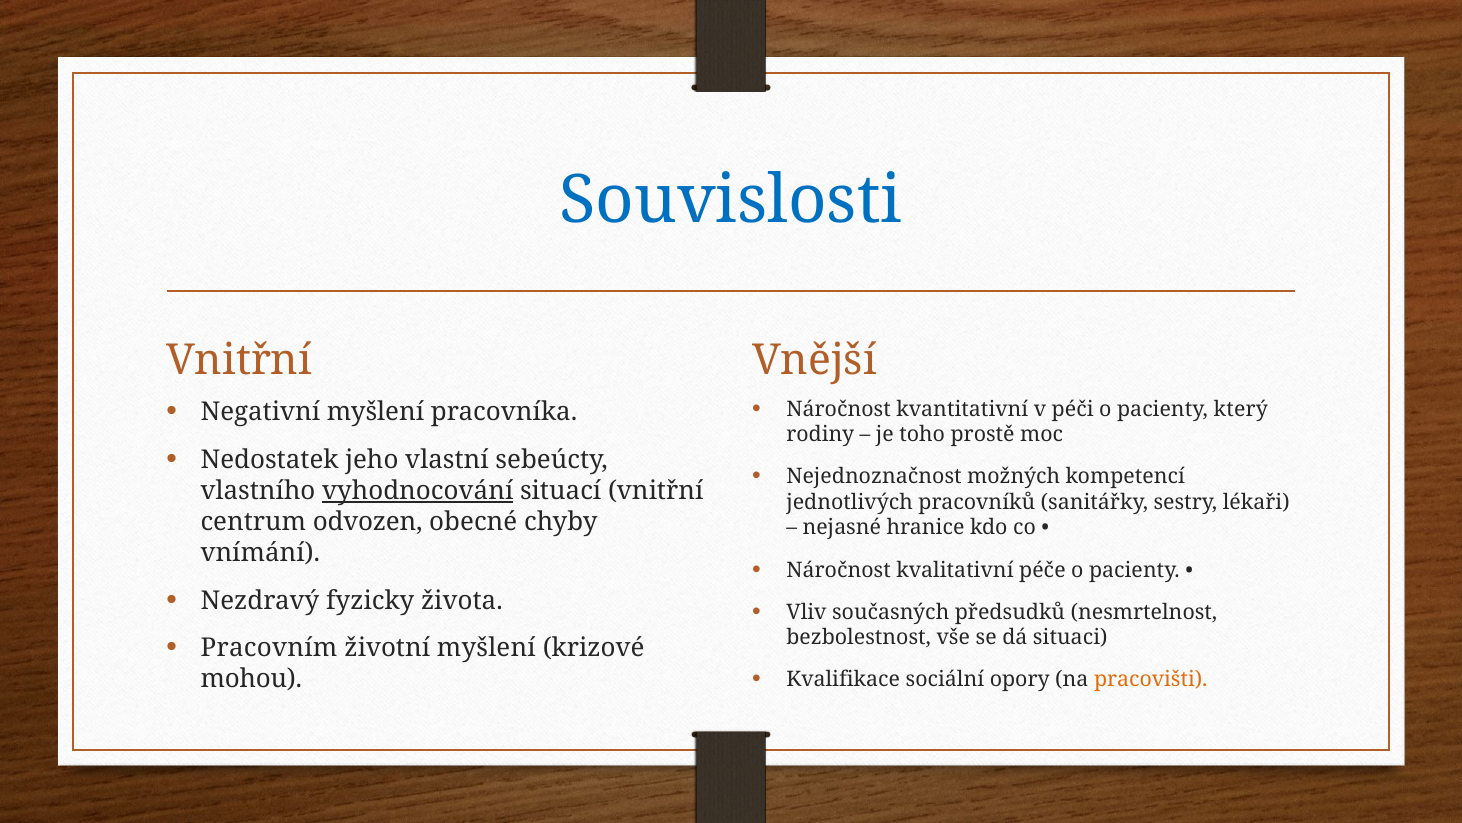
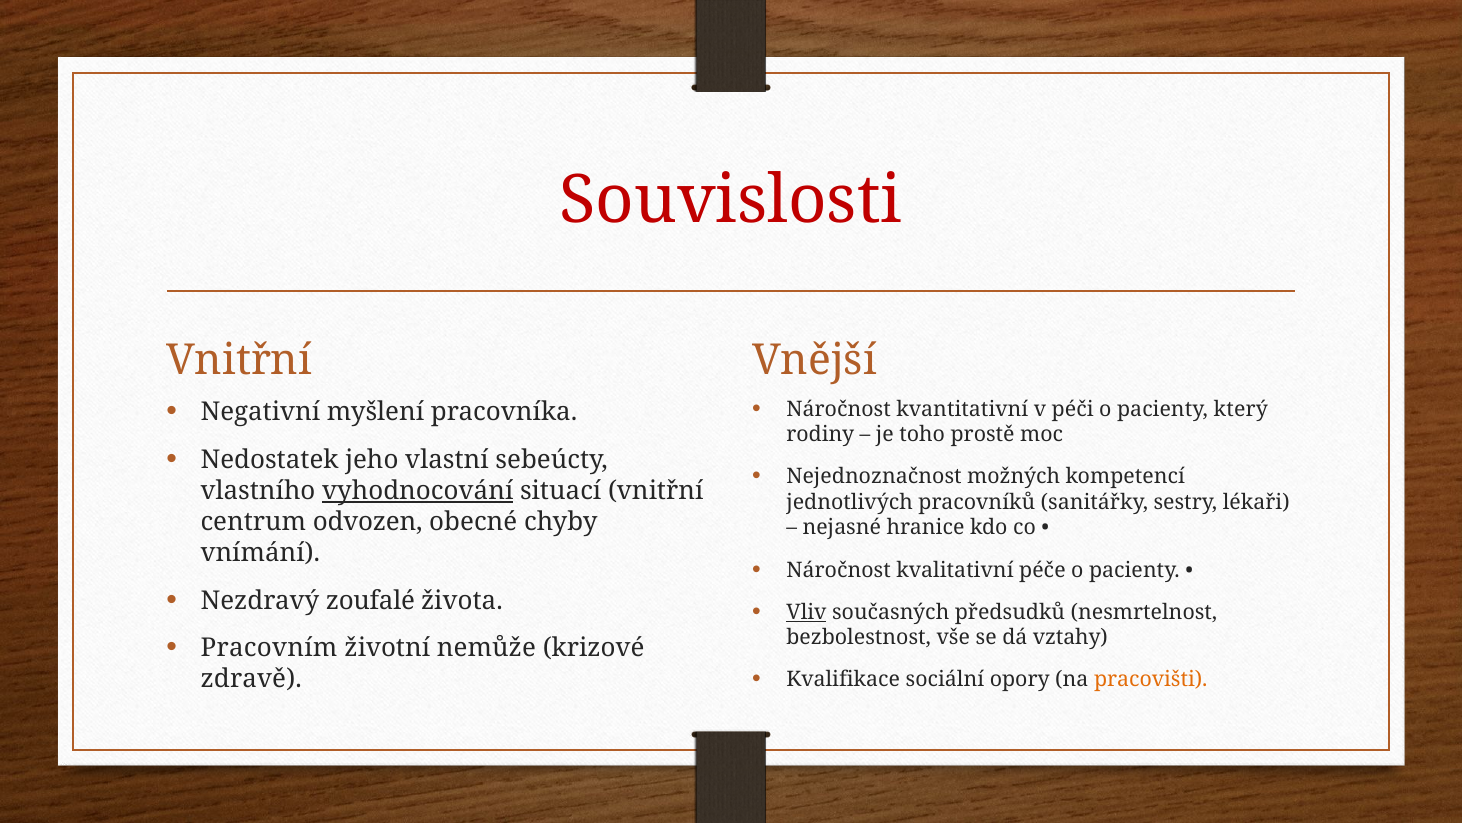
Souvislosti colour: blue -> red (731, 201)
fyzicky: fyzicky -> zoufalé (370, 600)
Vliv underline: none -> present (806, 612)
situaci: situaci -> vztahy (1070, 637)
životní myšlení: myšlení -> nemůže (486, 648)
mohou: mohou -> zdravě (251, 679)
